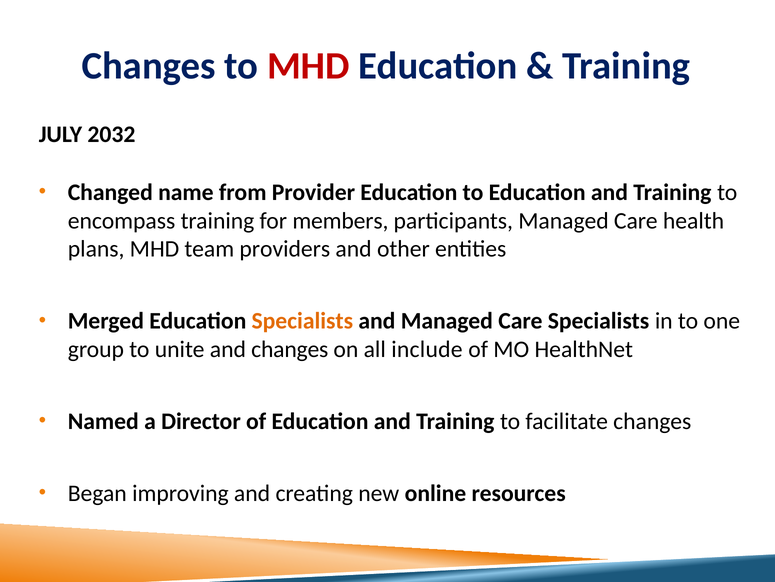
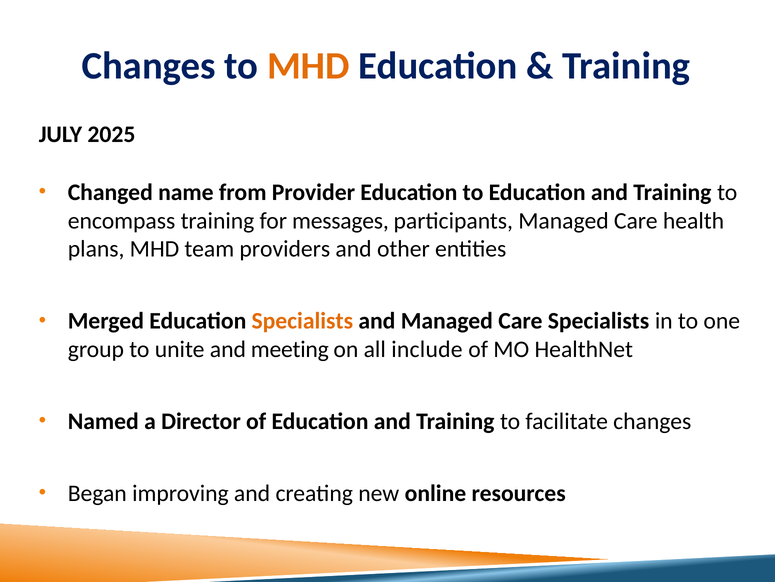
MHD colour: red -> orange (308, 66)
2032: 2032 -> 2025 (111, 134)
members: members -> messages (340, 220)
and changes: changes -> meeting (290, 349)
